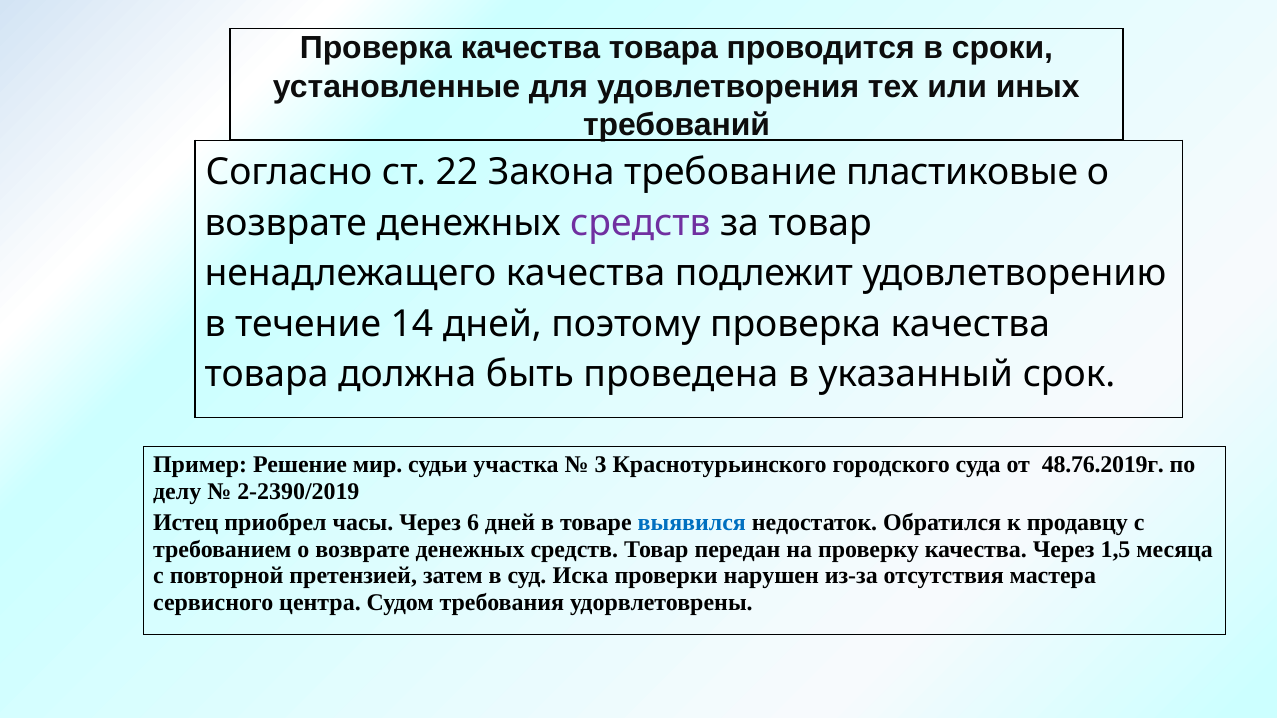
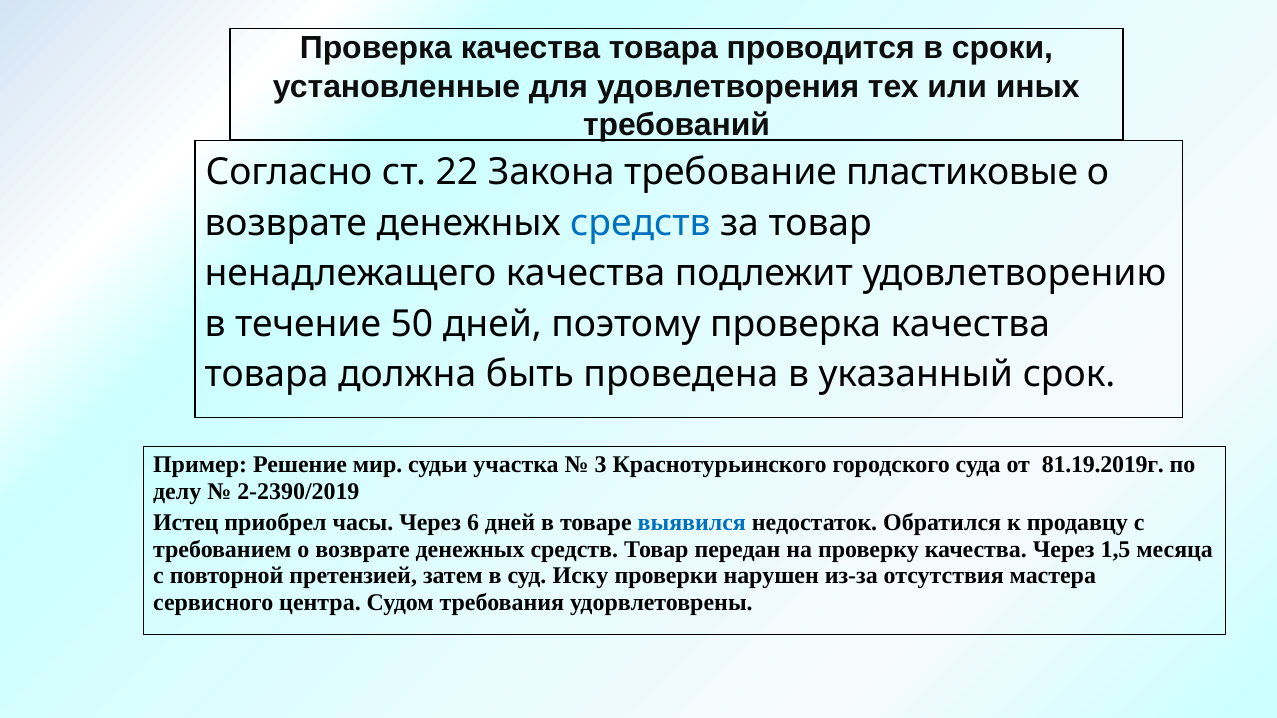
средств colour: purple -> blue (640, 223)
14: 14 -> 50 (412, 324)
48.76.2019г: 48.76.2019г -> 81.19.2019г (1103, 465)
Иска: Иска -> Иску (580, 576)
